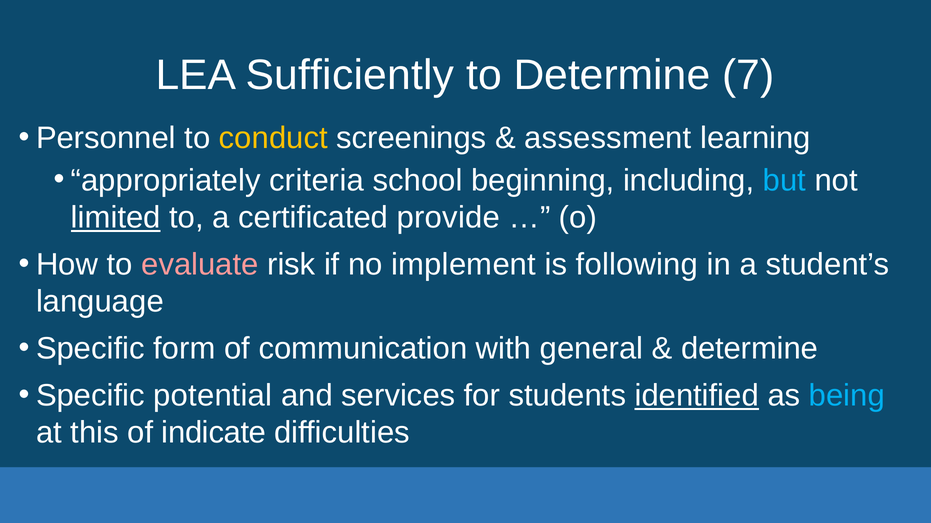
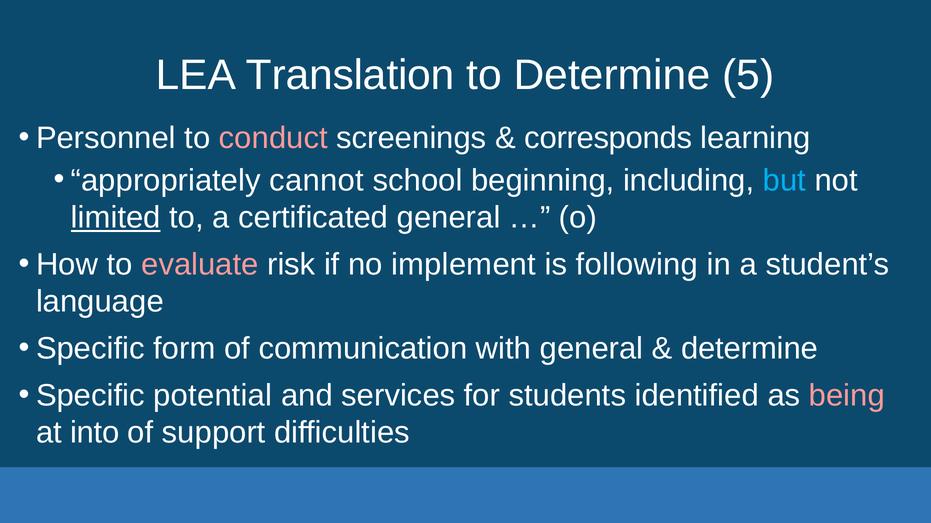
Sufficiently: Sufficiently -> Translation (350, 75)
7: 7 -> 5 (748, 75)
conduct colour: yellow -> pink (273, 138)
assessment: assessment -> corresponds (608, 138)
criteria: criteria -> cannot (317, 181)
certificated provide: provide -> general (449, 218)
identified underline: present -> none (697, 396)
being colour: light blue -> pink (847, 396)
this: this -> into (95, 433)
indicate: indicate -> support (214, 433)
